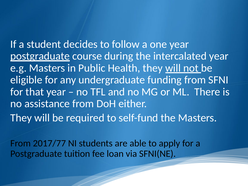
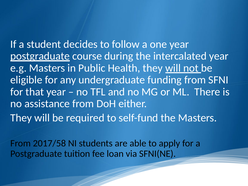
2017/77: 2017/77 -> 2017/58 (49, 143)
